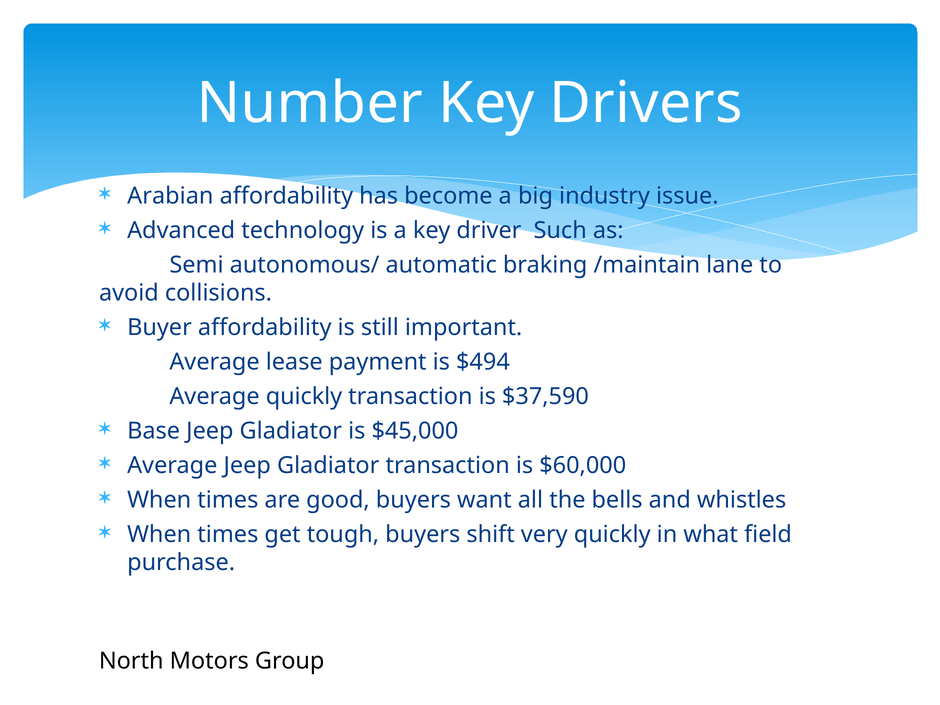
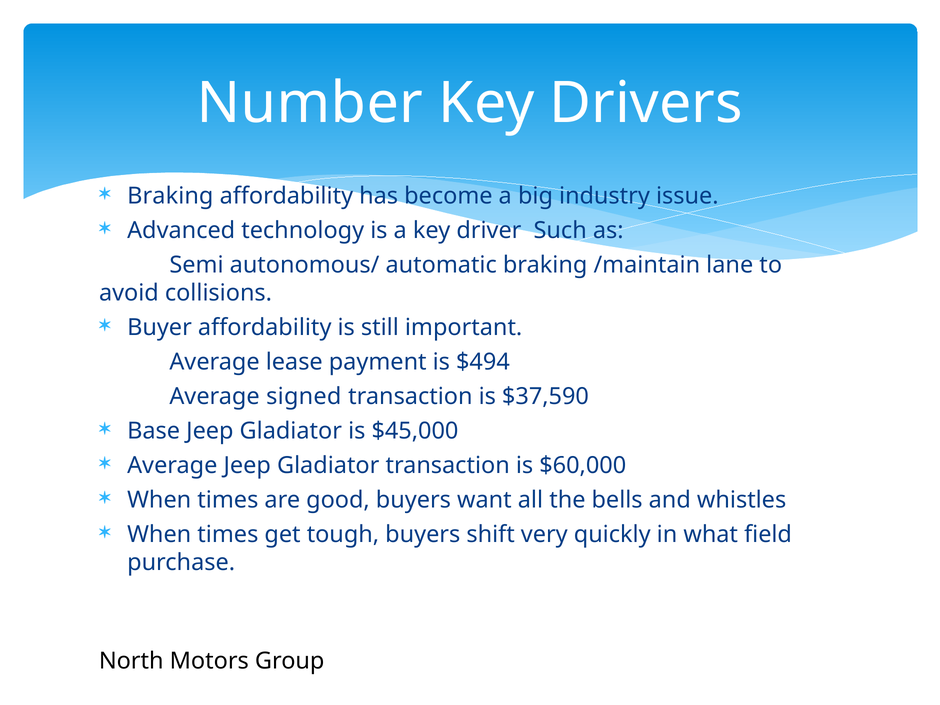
Arabian: Arabian -> Braking (170, 196)
Average quickly: quickly -> signed (304, 396)
